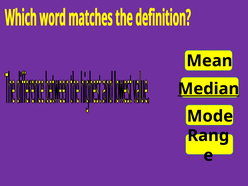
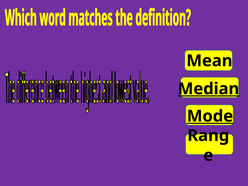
Mode underline: none -> present (210, 116)
